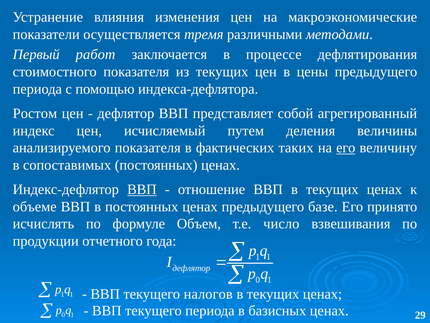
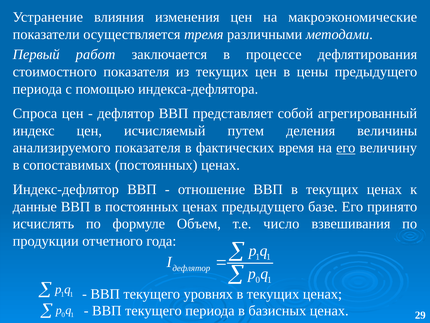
Ростом: Ростом -> Спроса (35, 113)
таких: таких -> время (296, 148)
ВВП underline: present -> none (142, 189)
объеме: объеме -> данные (35, 206)
налогов: налогов -> уровнях (208, 293)
